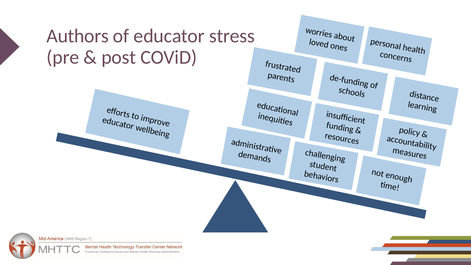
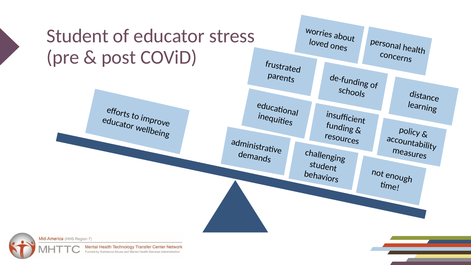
Authors: Authors -> Student (78, 36)
